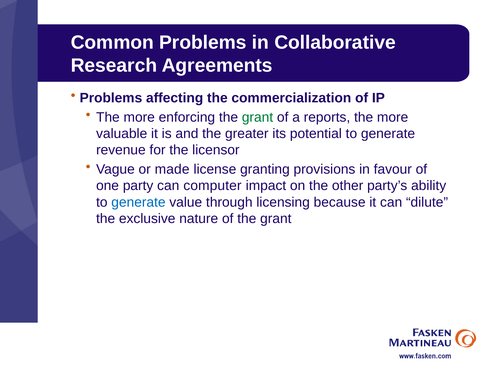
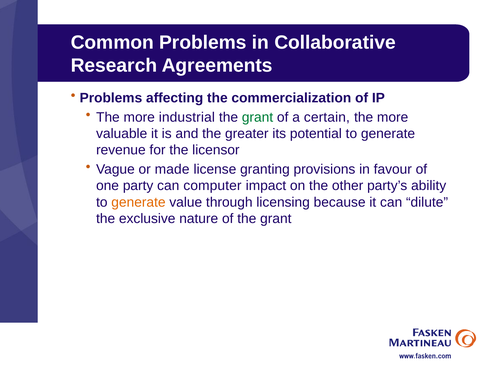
enforcing: enforcing -> industrial (187, 117)
reports: reports -> certain (327, 117)
generate colour: blue -> orange (138, 202)
